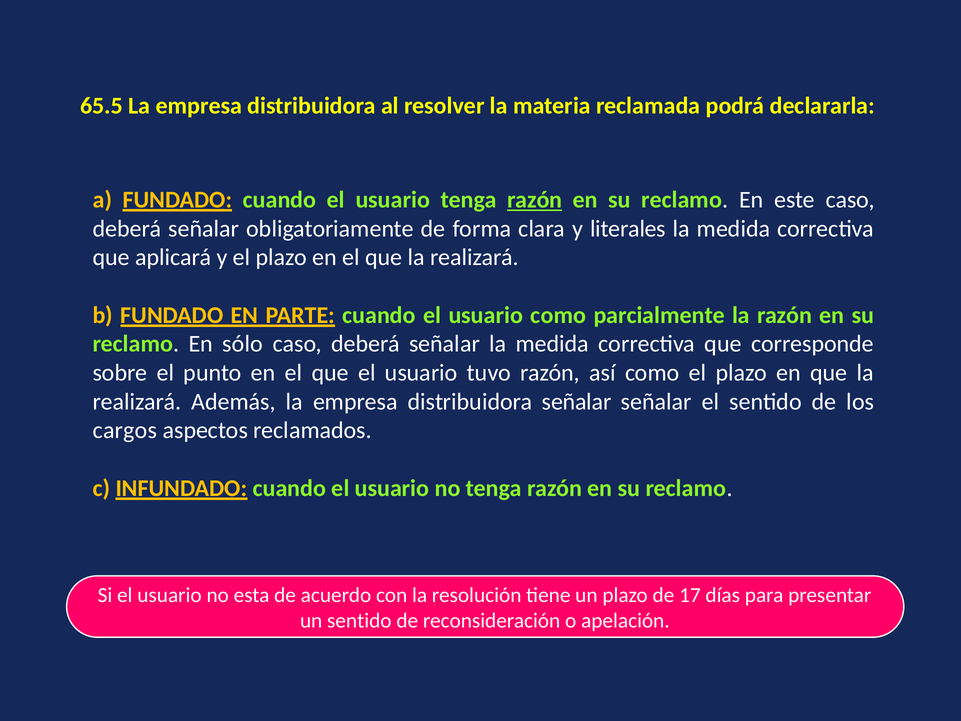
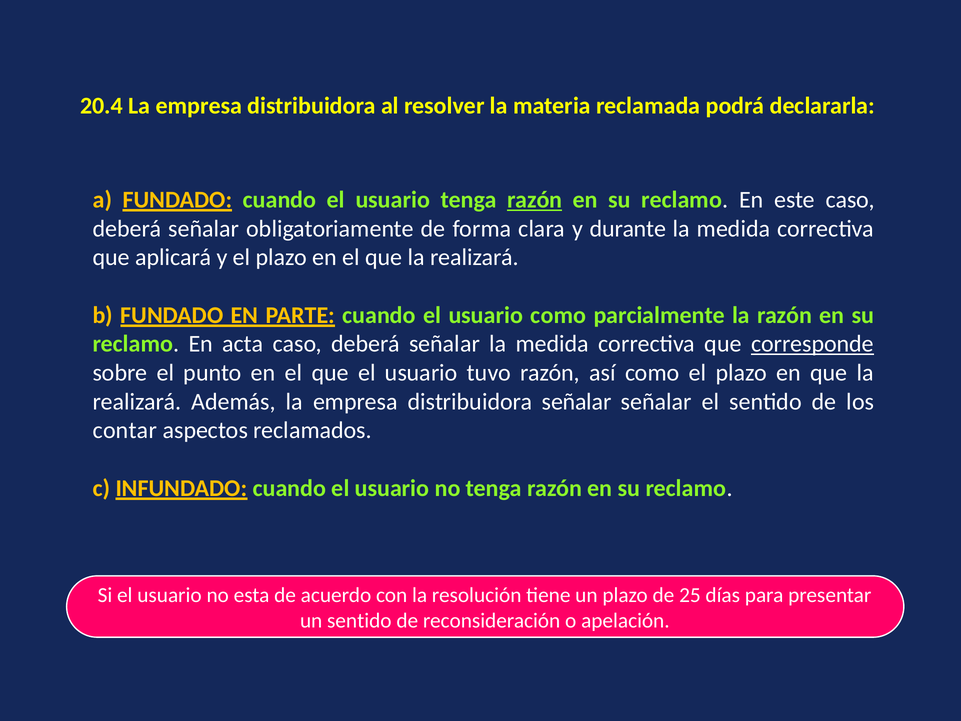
65.5: 65.5 -> 20.4 (102, 106)
literales: literales -> durante (628, 229)
sólo: sólo -> acta (243, 344)
corresponde underline: none -> present (812, 344)
cargos: cargos -> contar (125, 430)
17: 17 -> 25 (690, 595)
